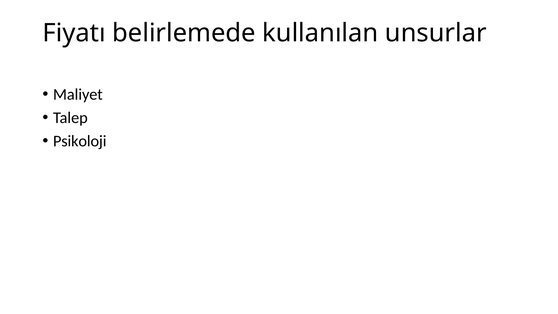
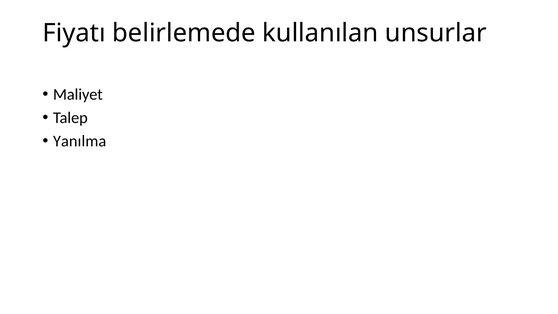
Psikoloji: Psikoloji -> Yanılma (80, 141)
